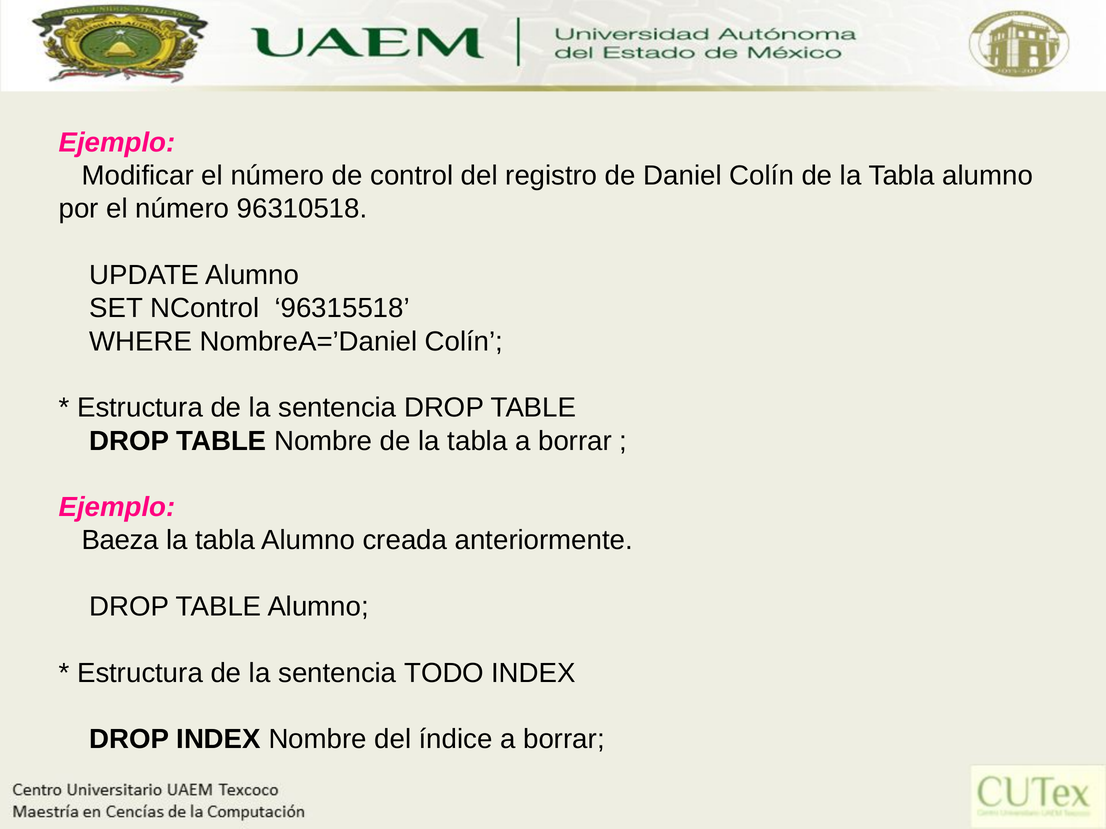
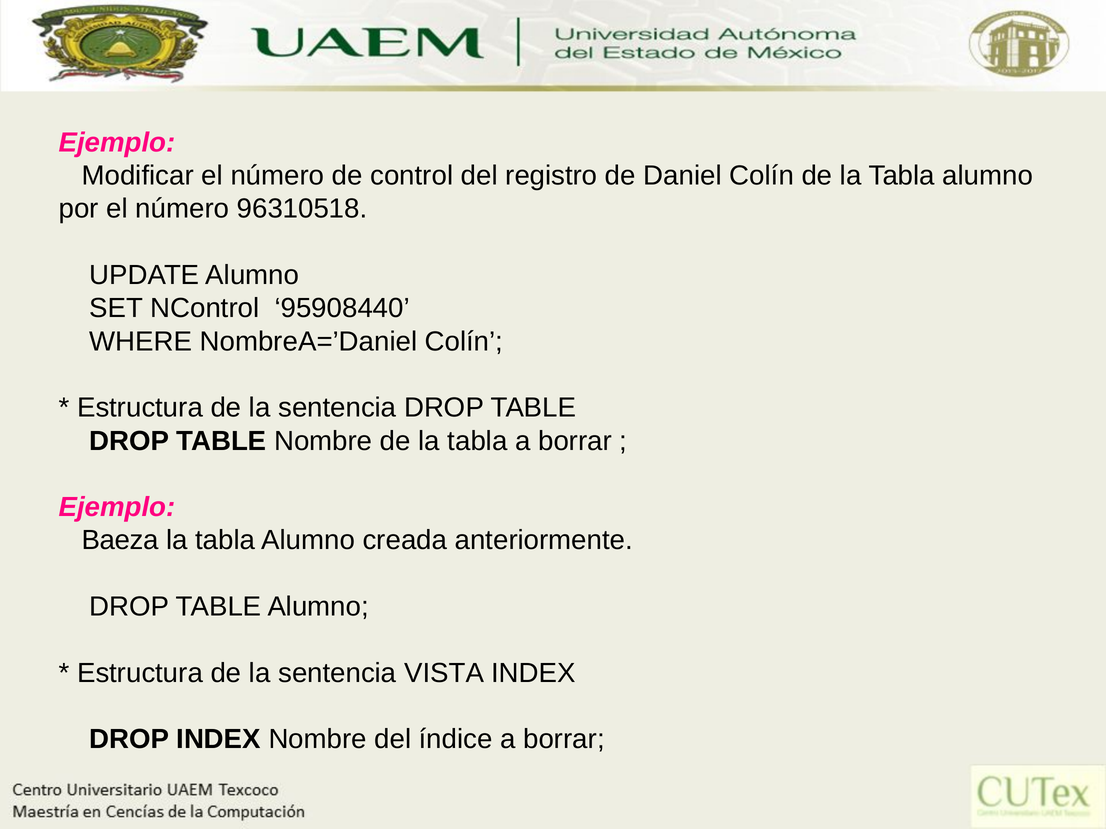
96315518: 96315518 -> 95908440 (342, 308)
TODO: TODO -> VISTA (444, 673)
